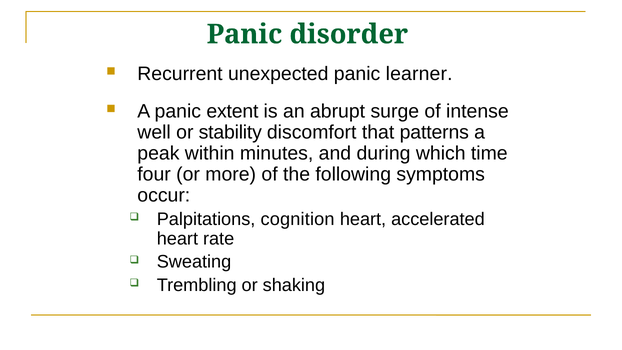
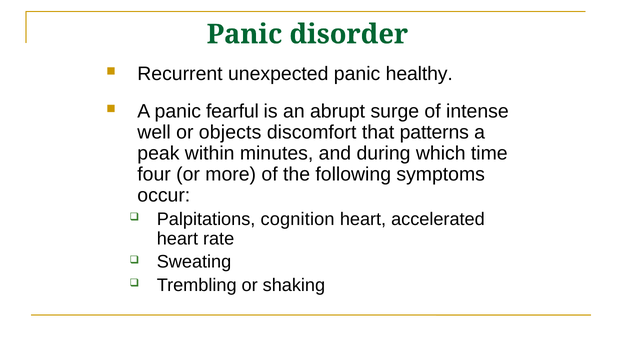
learner: learner -> healthy (419, 74)
extent: extent -> fearful (232, 111)
stability: stability -> objects (230, 132)
